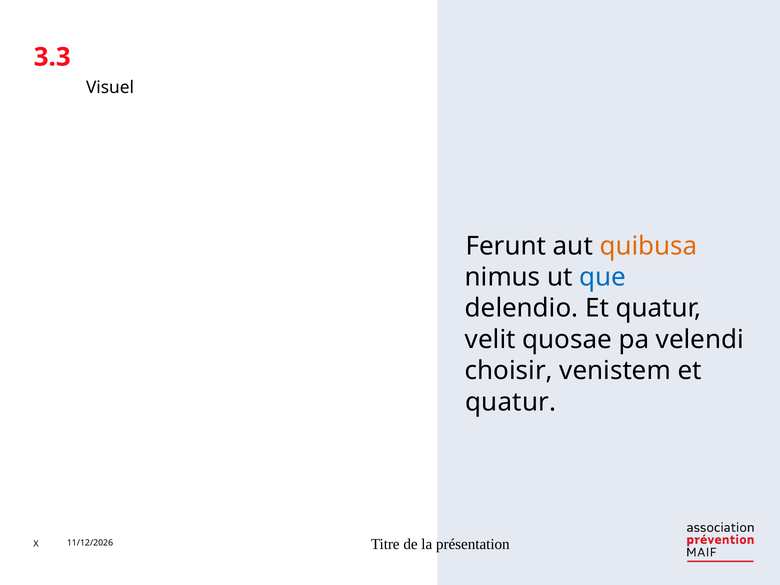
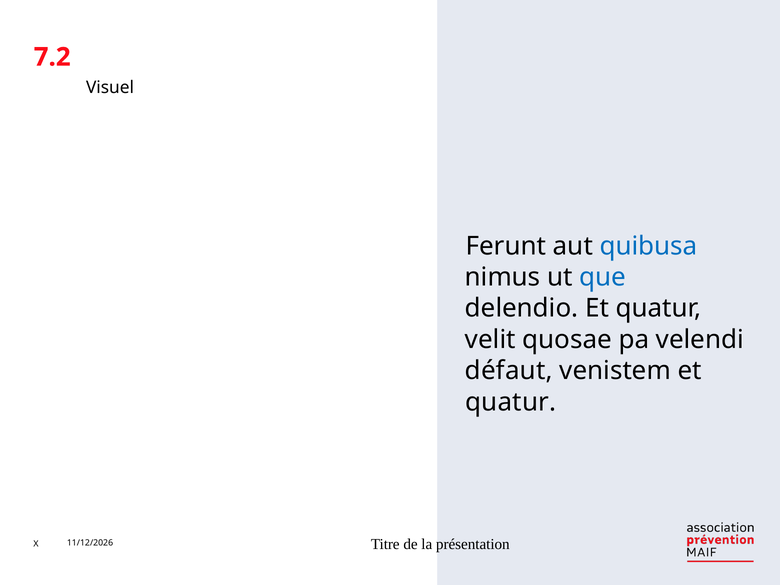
3.3: 3.3 -> 7.2 (52, 57)
quibusa colour: orange -> blue (649, 246)
choisir: choisir -> défaut (509, 371)
